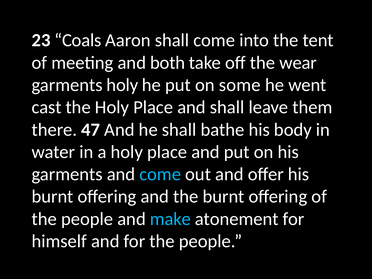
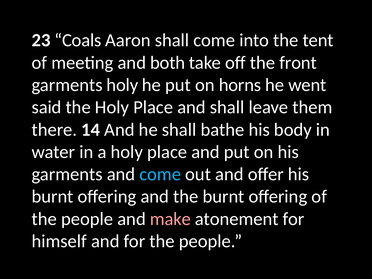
wear: wear -> front (298, 63)
some: some -> horns (240, 85)
cast: cast -> said (47, 107)
47: 47 -> 14 (91, 130)
make colour: light blue -> pink (170, 219)
